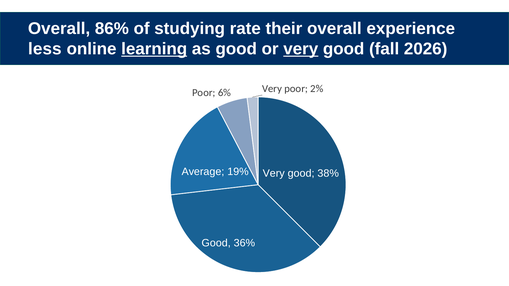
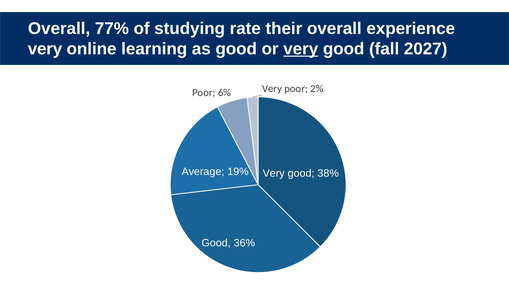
86%: 86% -> 77% (112, 29)
less: less -> very (45, 49)
learning underline: present -> none (154, 49)
2026: 2026 -> 2027 (426, 49)
